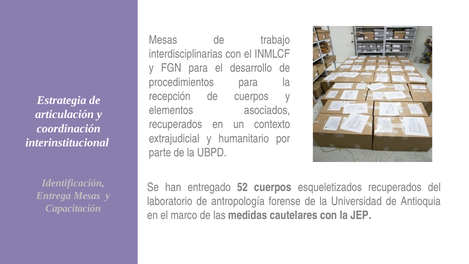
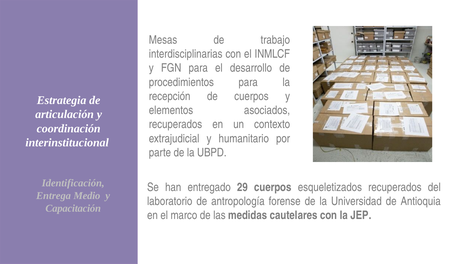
52: 52 -> 29 (242, 187)
Entrega Mesas: Mesas -> Medio (87, 196)
